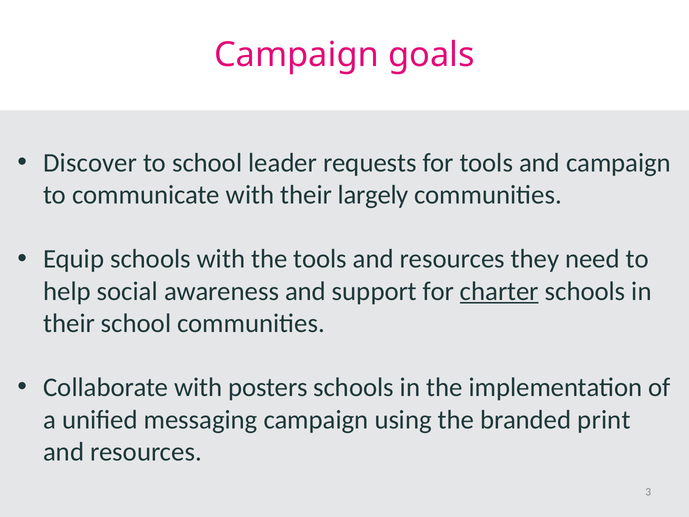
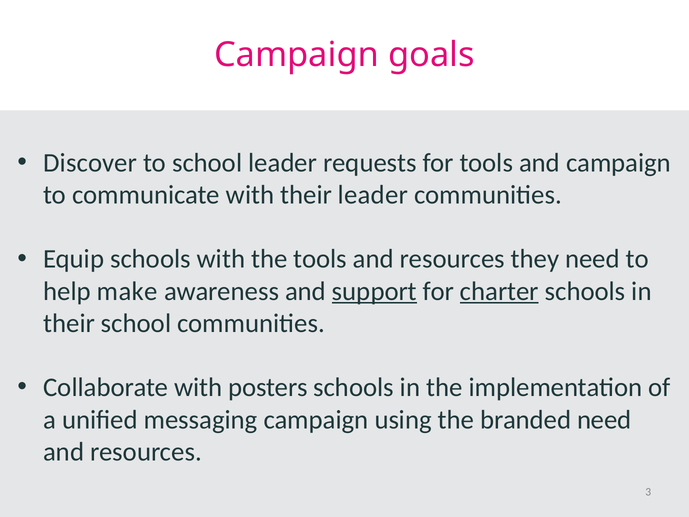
their largely: largely -> leader (373, 195)
social: social -> make (127, 291)
support underline: none -> present (374, 291)
branded print: print -> need (604, 419)
